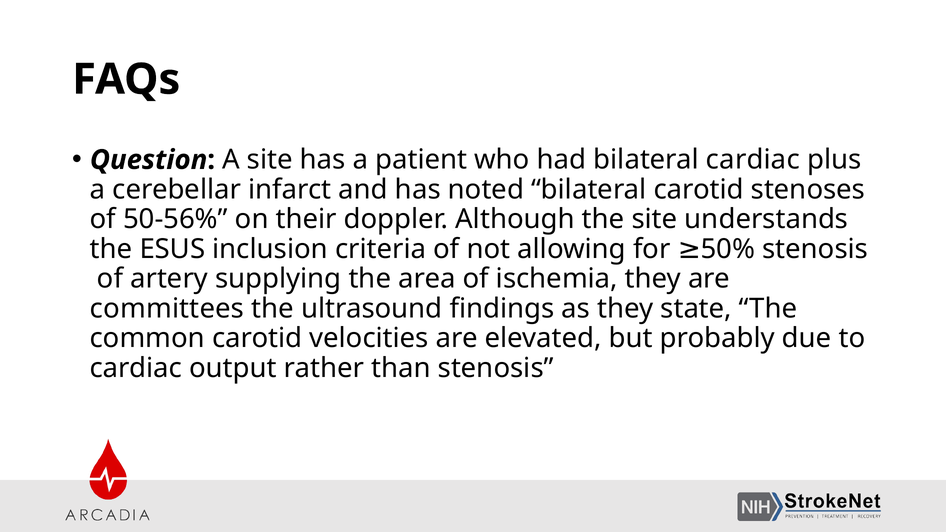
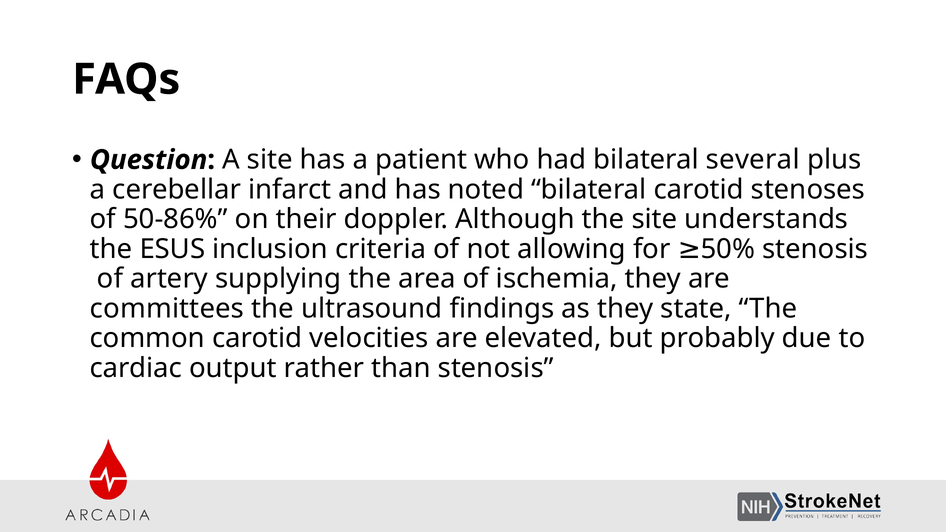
bilateral cardiac: cardiac -> several (753, 160)
50-56%: 50-56% -> 50-86% (175, 219)
